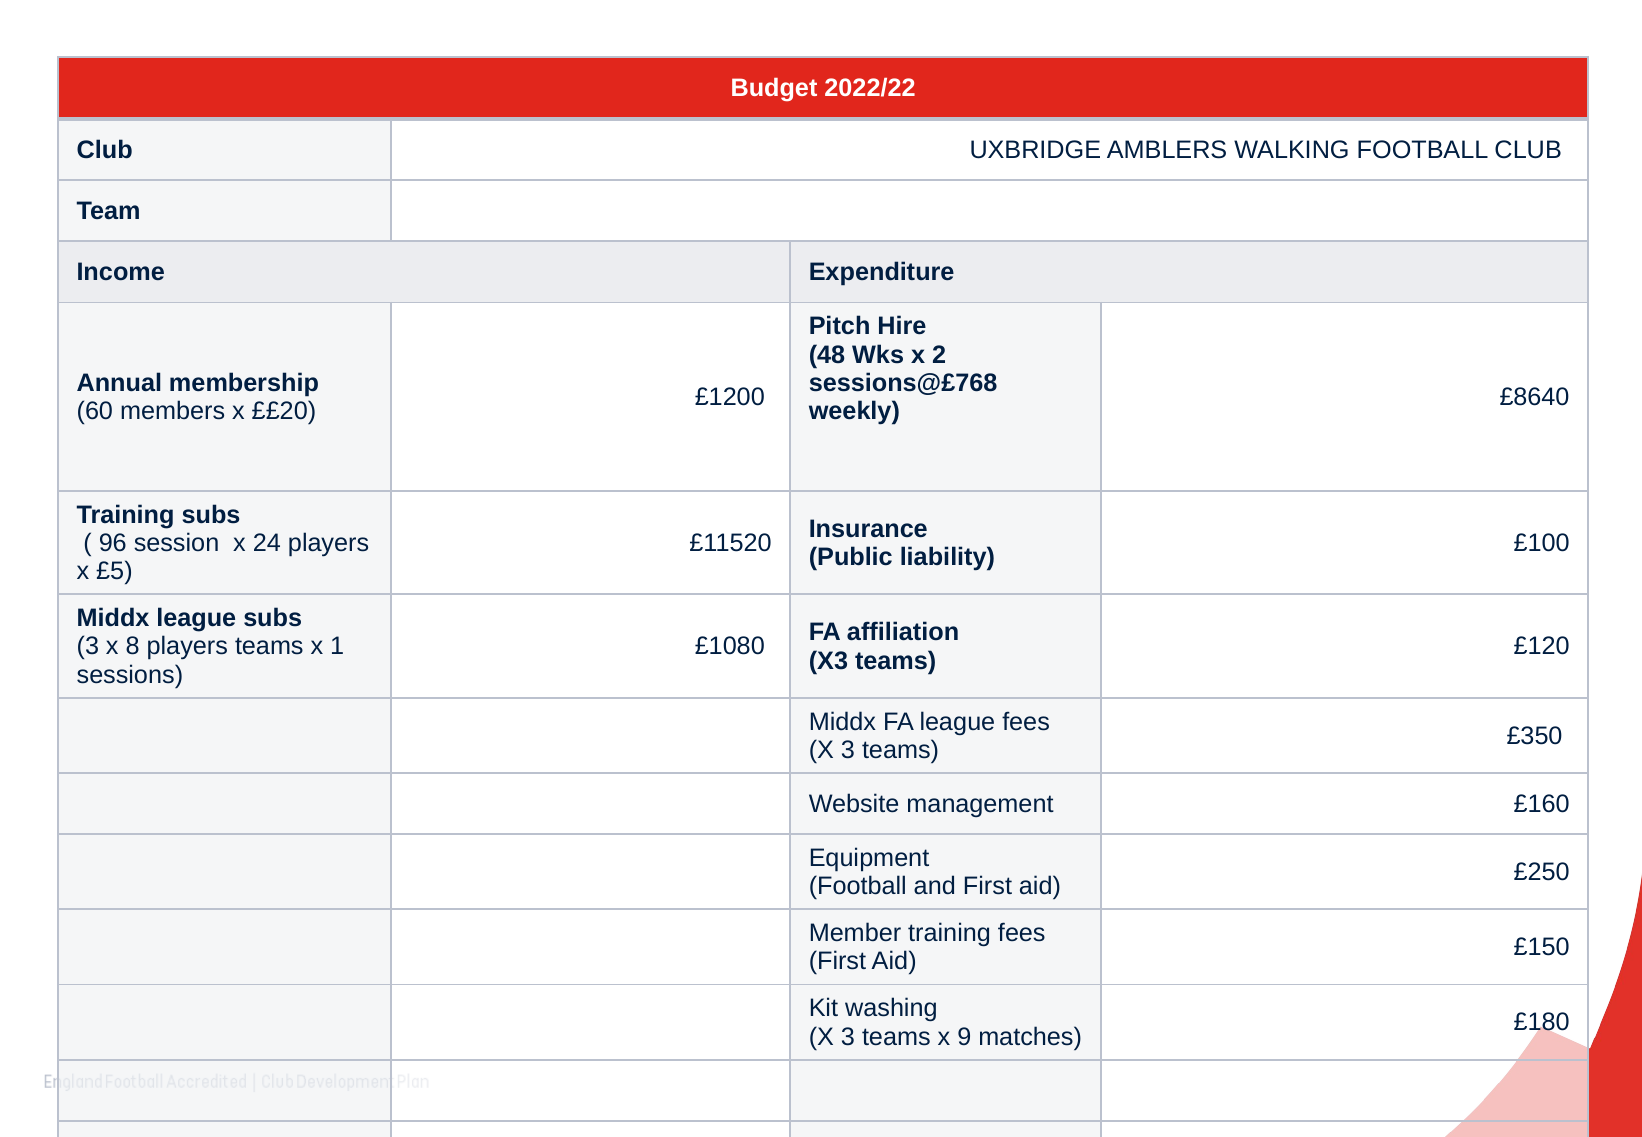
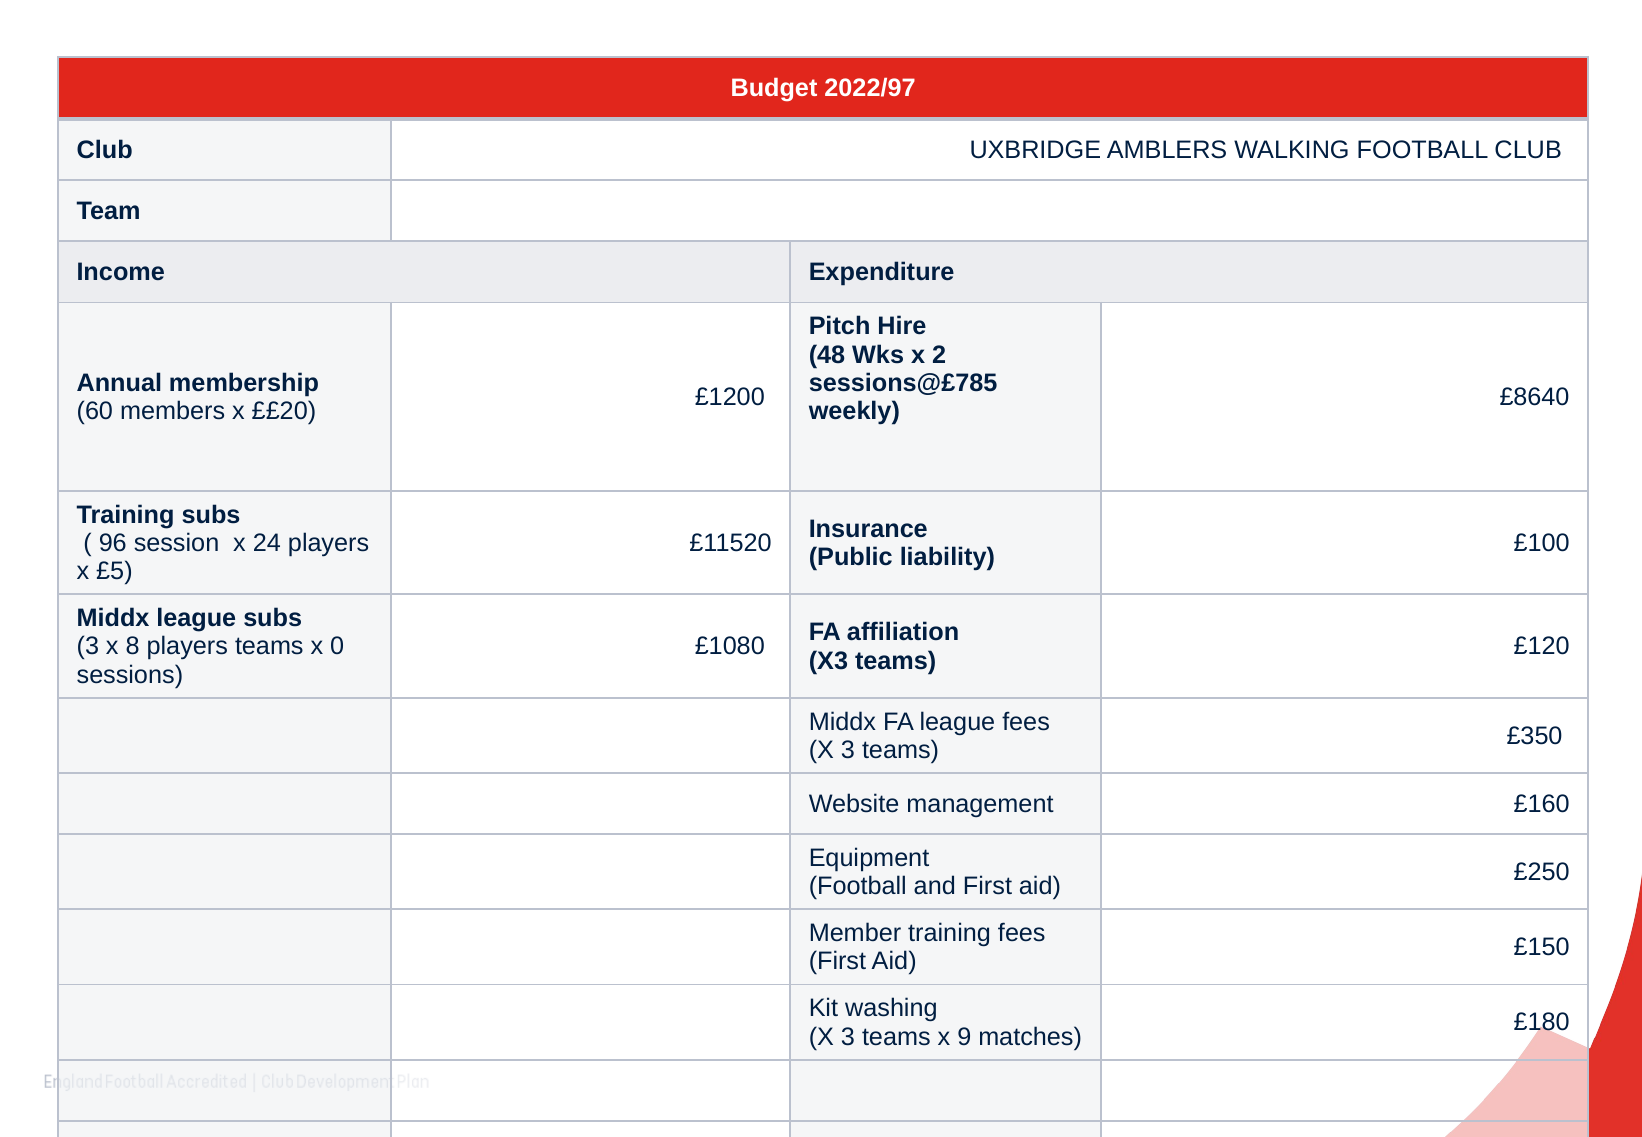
2022/22: 2022/22 -> 2022/97 (870, 88)
sessions@£768: sessions@£768 -> sessions@£785 (903, 383)
1: 1 -> 0 (337, 646)
